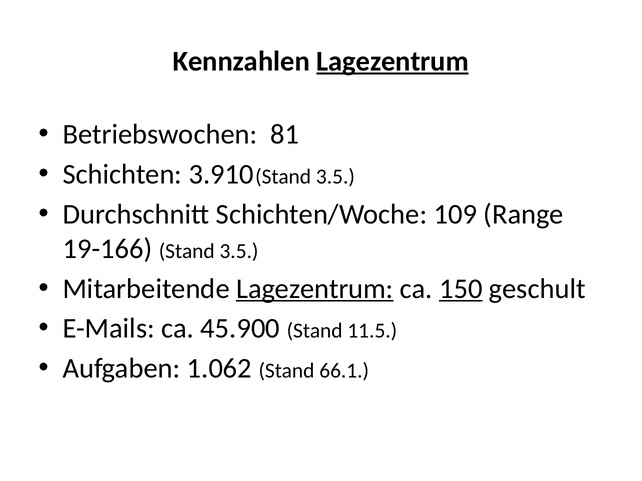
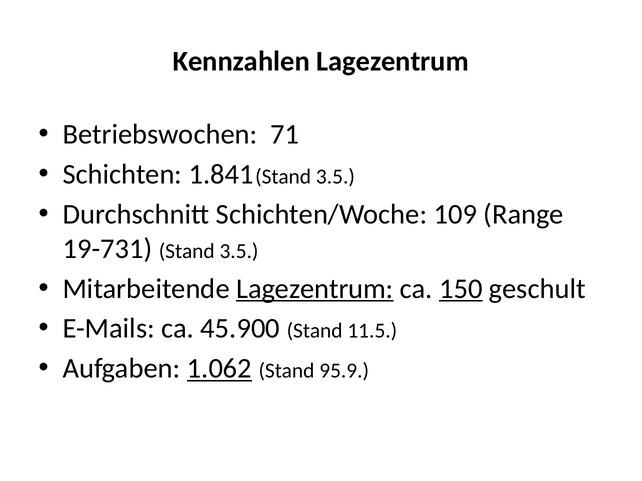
Lagezentrum underline: present -> none (393, 61)
81: 81 -> 71 (285, 135)
3.910: 3.910 -> 1.841 (221, 175)
19-166: 19-166 -> 19-731 (107, 249)
1.062 underline: none -> present (219, 369)
66.1: 66.1 -> 95.9 (344, 371)
